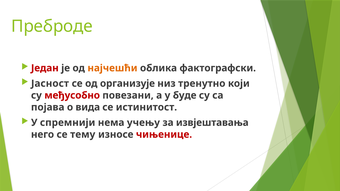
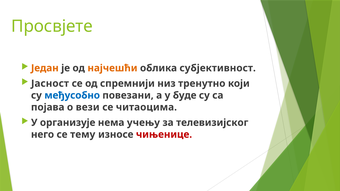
Преброде: Преброде -> Просвјете (52, 26)
Један colour: red -> orange (45, 68)
фактографски: фактографски -> субјективност (218, 68)
организује: организује -> спремнији (127, 84)
међусобно colour: red -> blue (72, 95)
вида: вида -> вези (88, 107)
истинитост: истинитост -> читаоцима (146, 107)
спремнији: спремнији -> организује (68, 123)
извјештавања: извјештавања -> телевизијског (212, 123)
